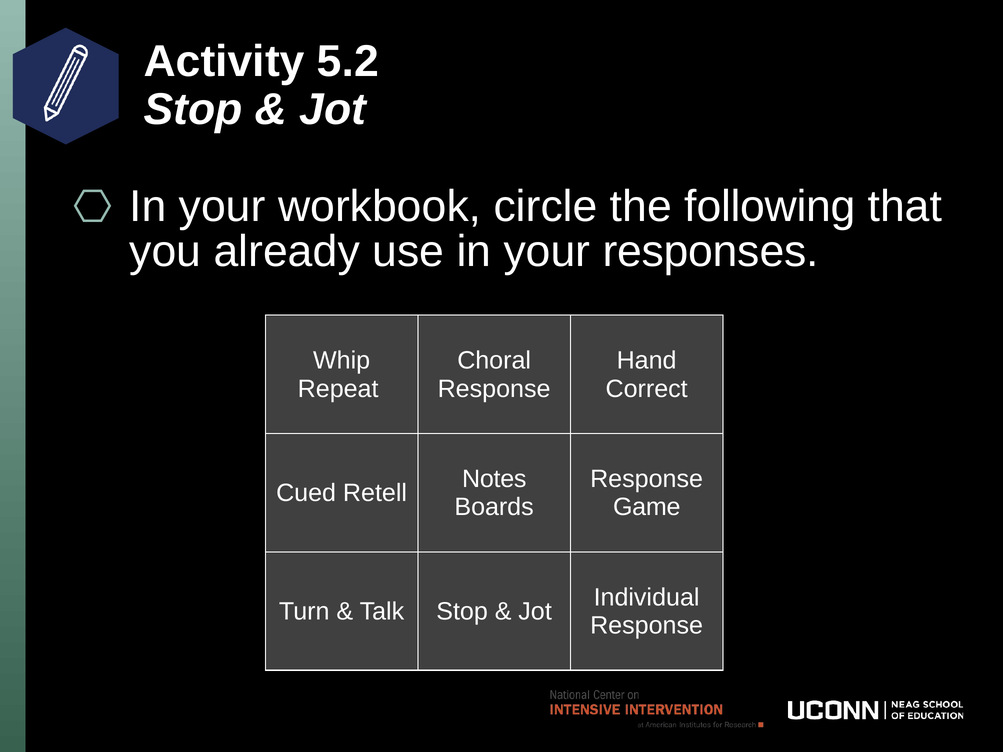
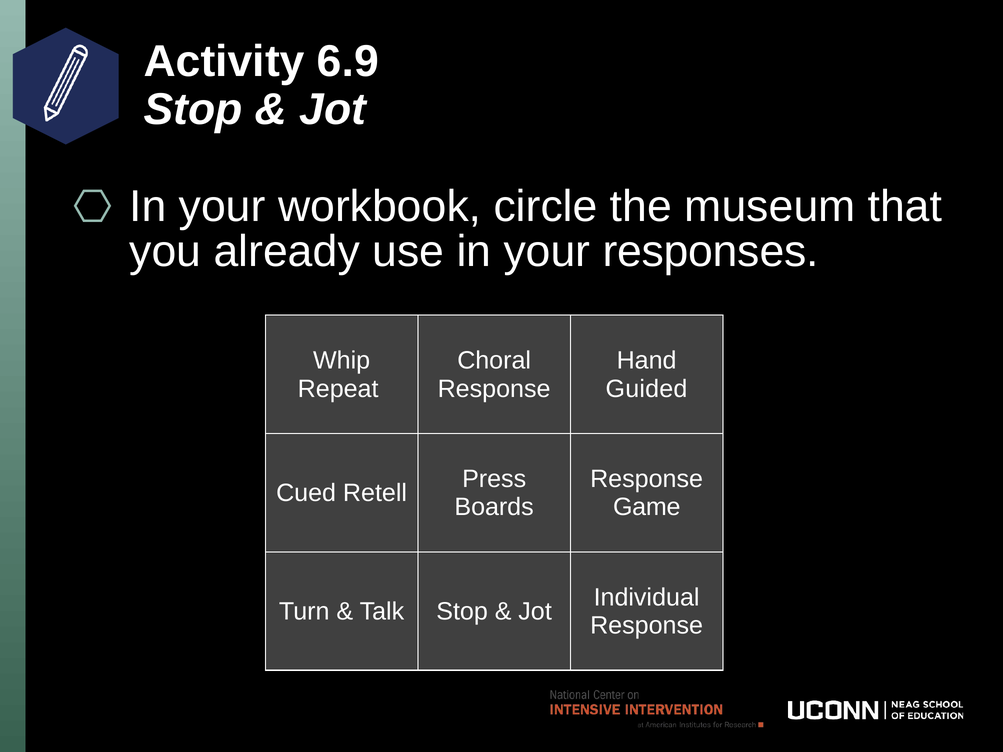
5.2: 5.2 -> 6.9 (348, 62)
following: following -> museum (770, 207)
Correct: Correct -> Guided (647, 389)
Notes: Notes -> Press (494, 479)
